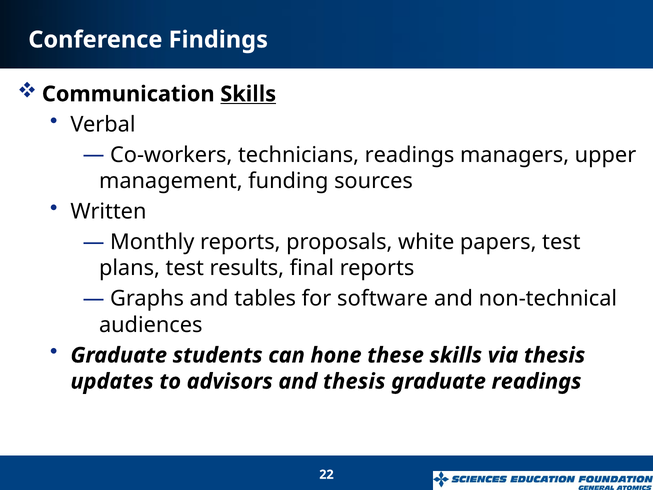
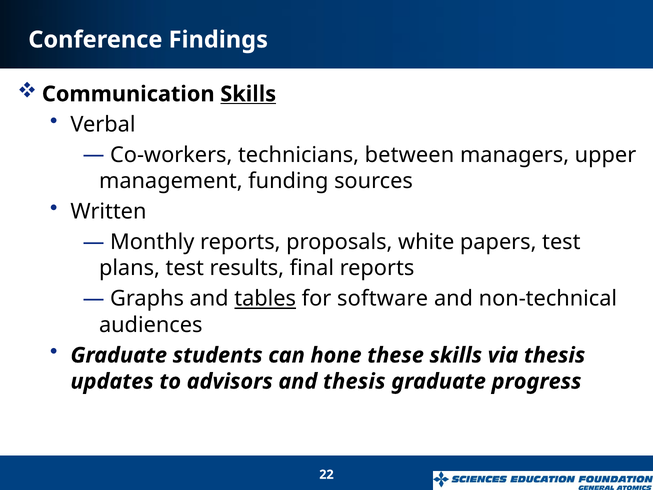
technicians readings: readings -> between (409, 155)
tables underline: none -> present (265, 299)
graduate readings: readings -> progress (537, 381)
